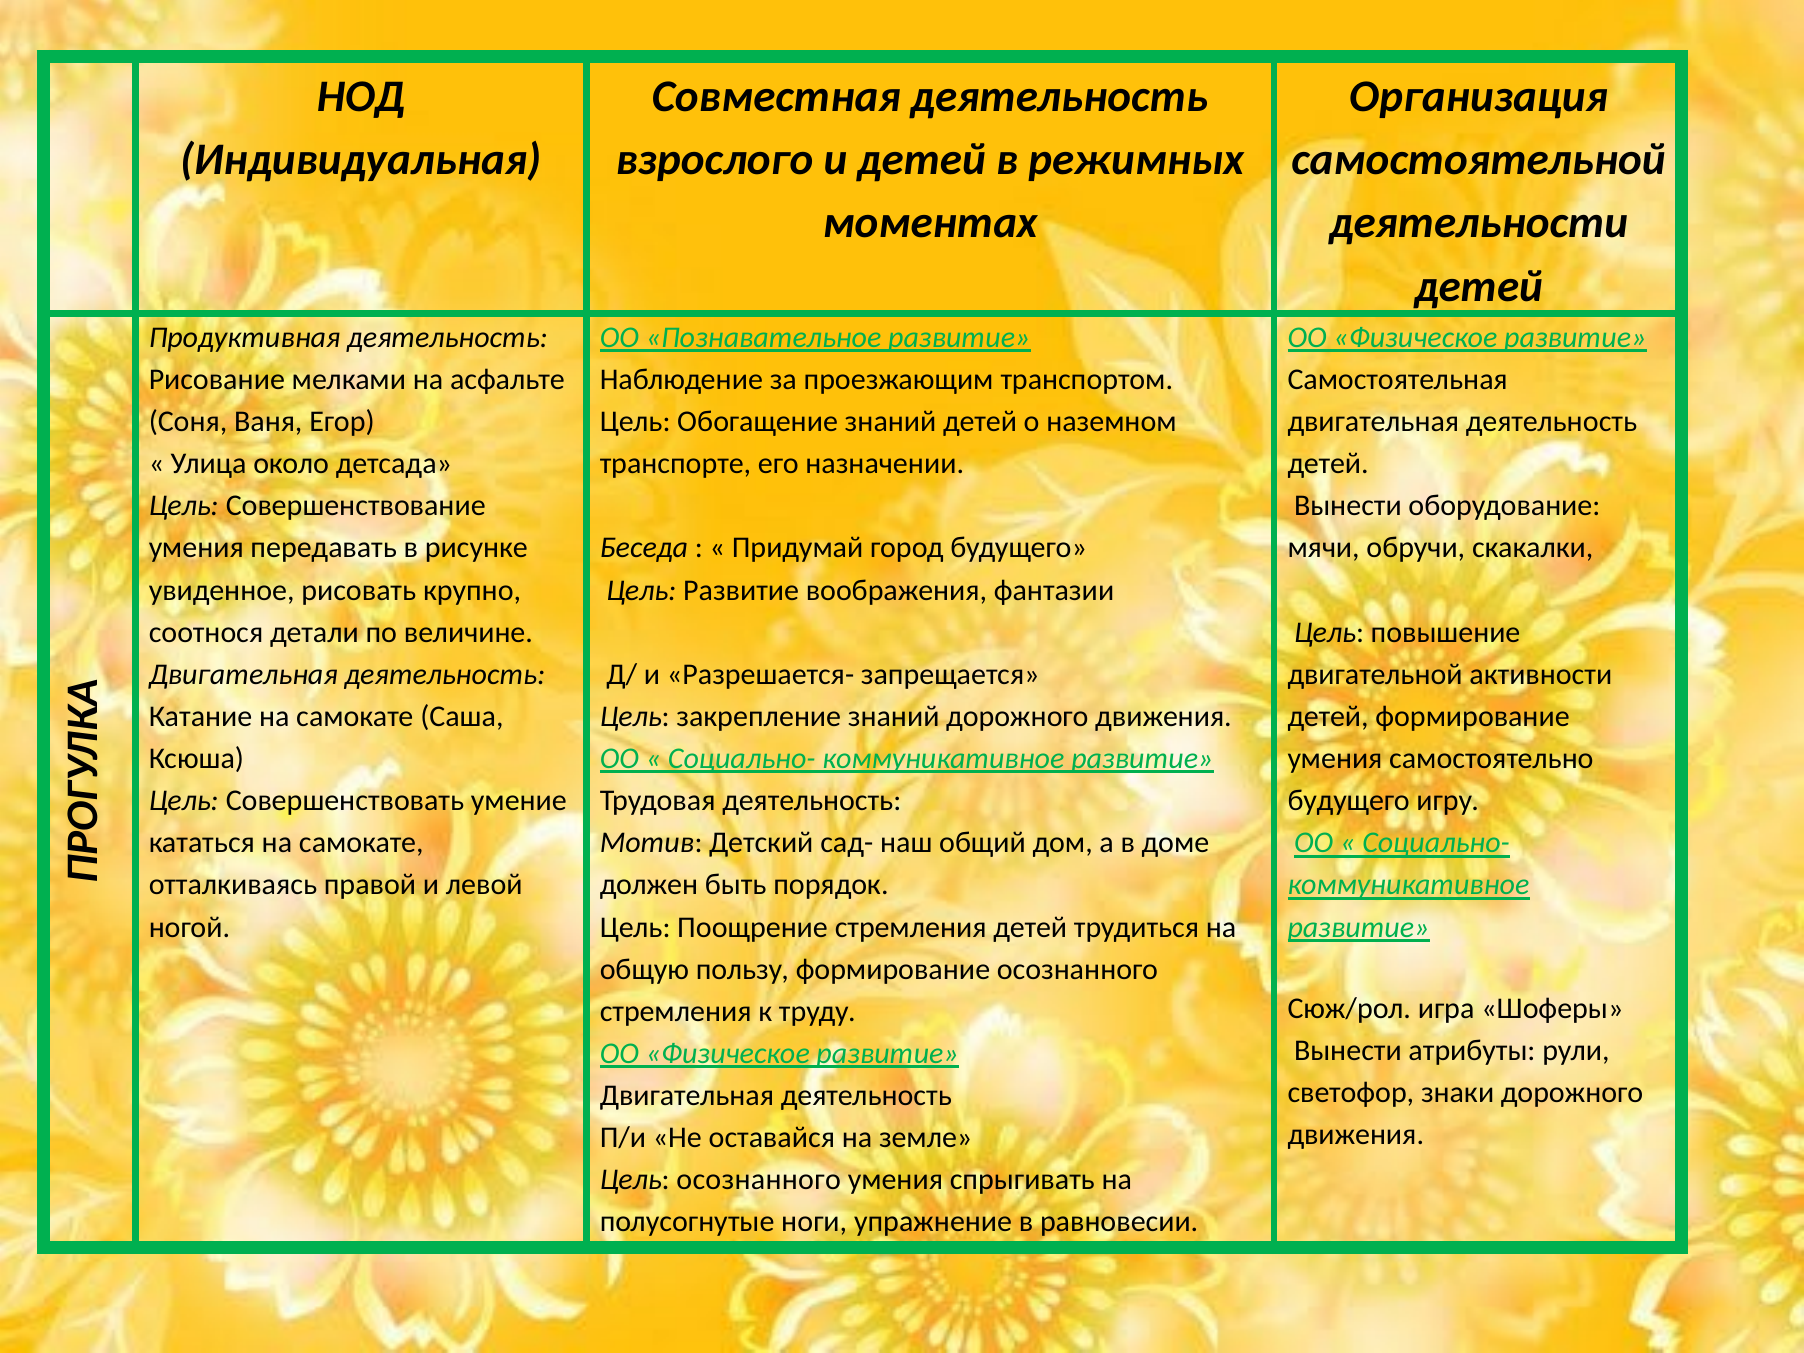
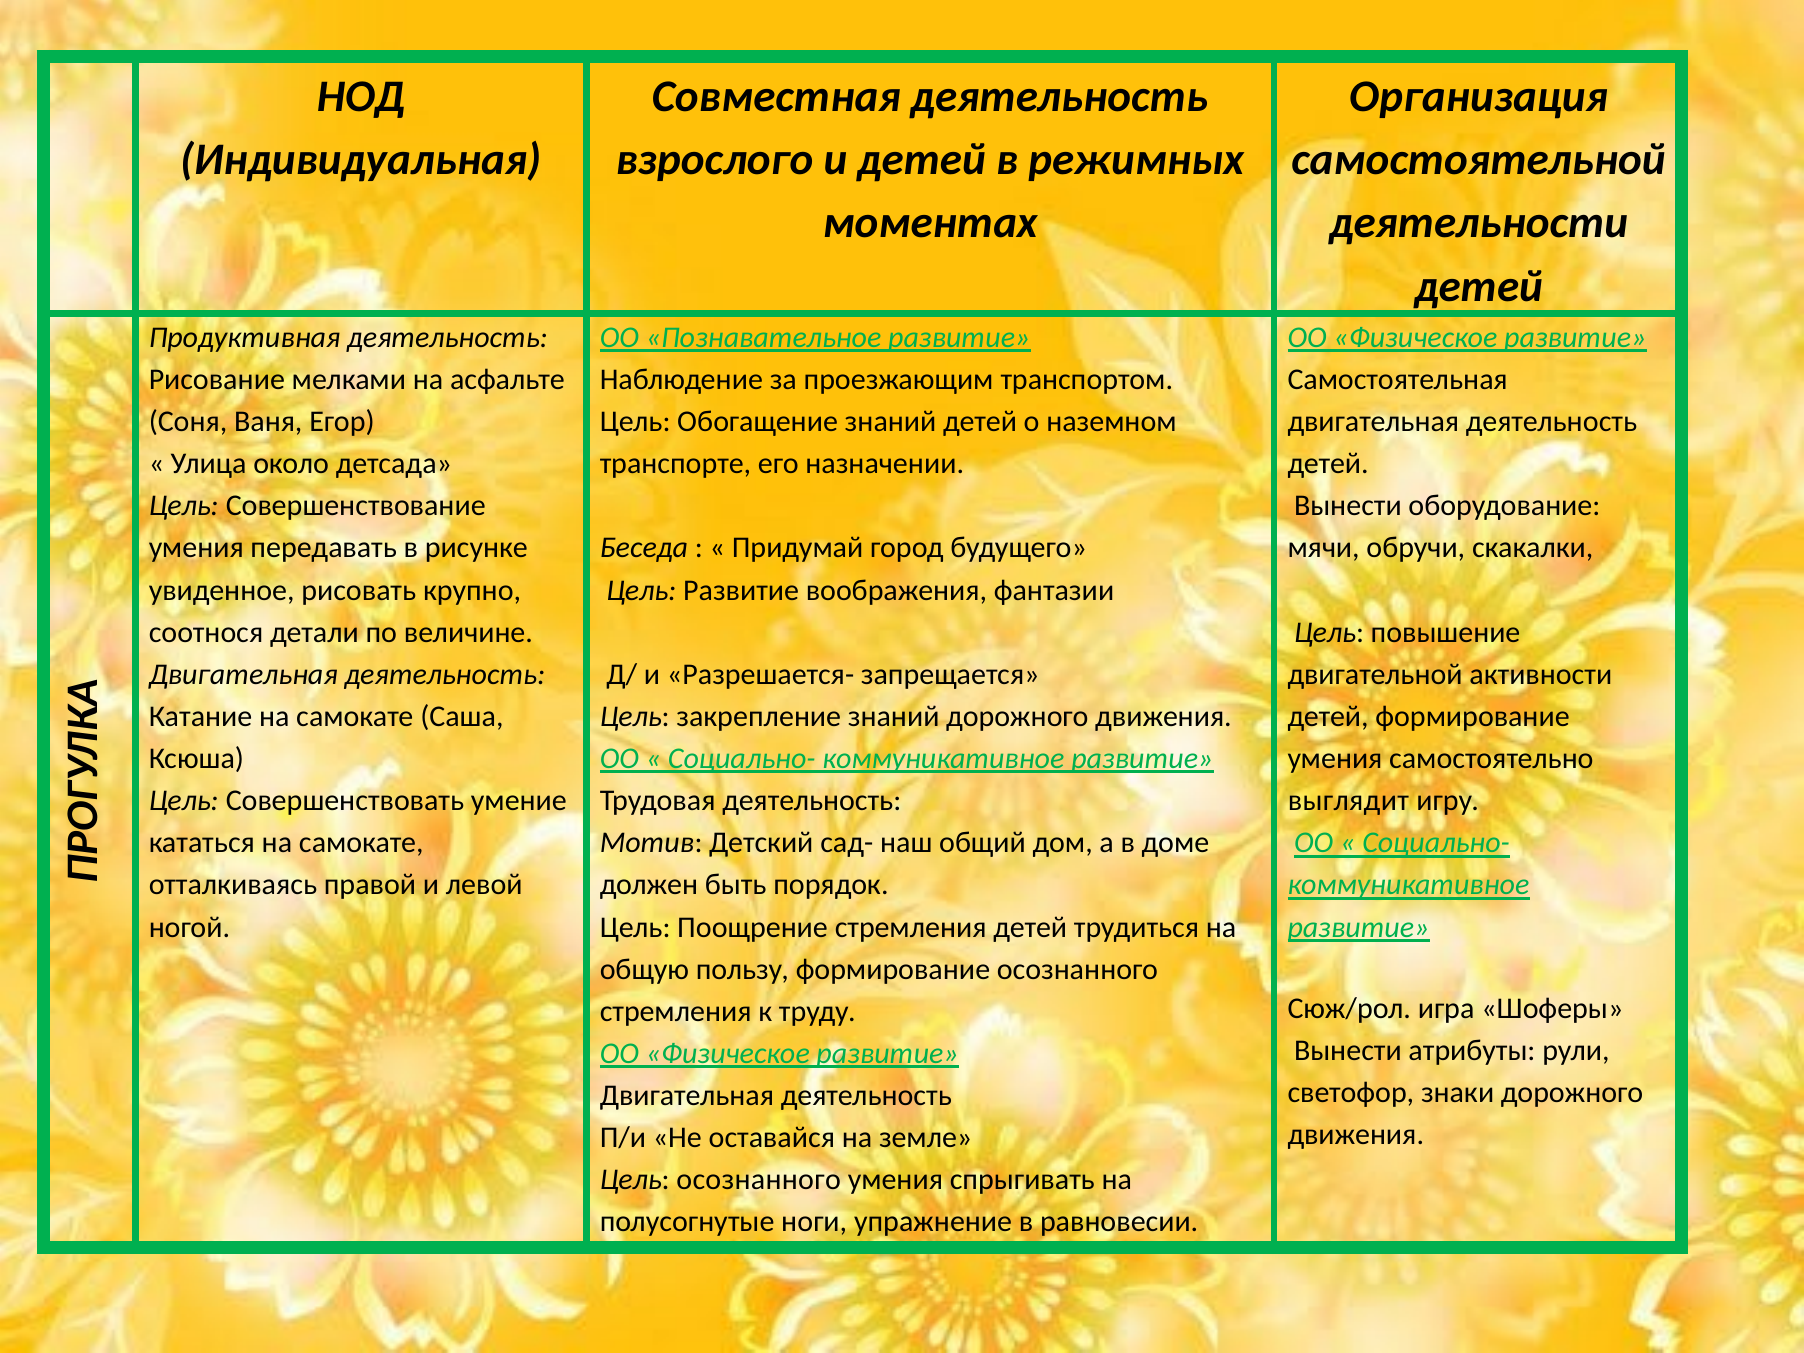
будущего: будущего -> выглядит (1348, 801)
